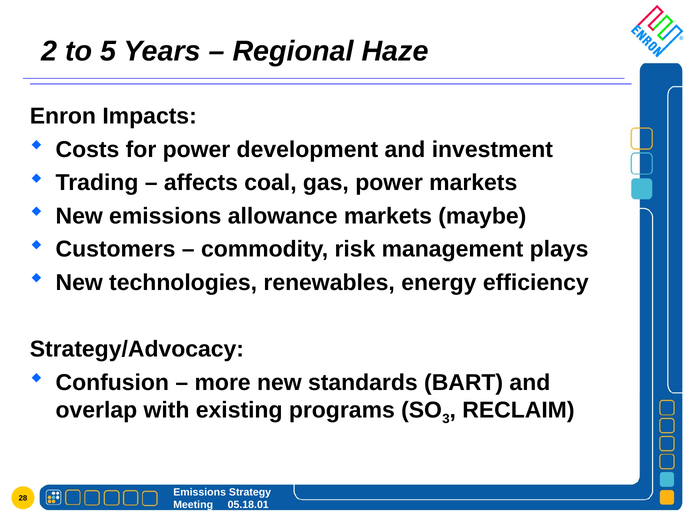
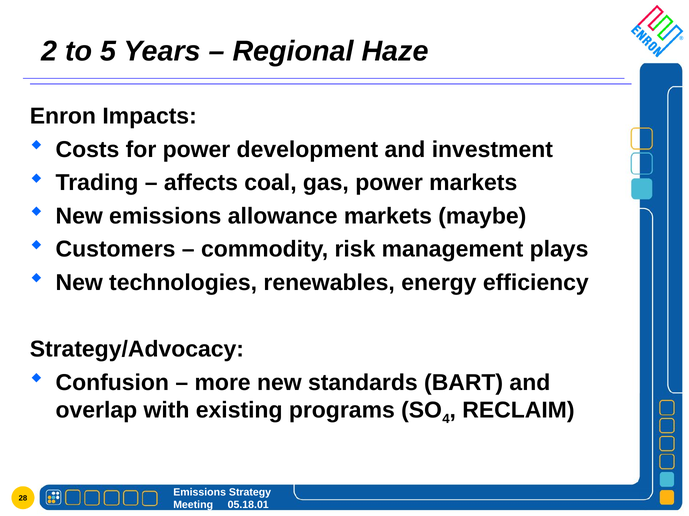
3: 3 -> 4 (446, 419)
